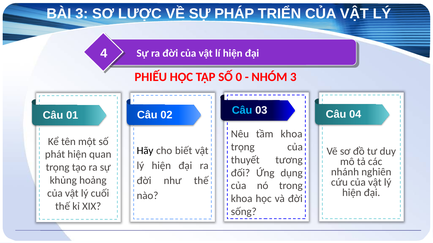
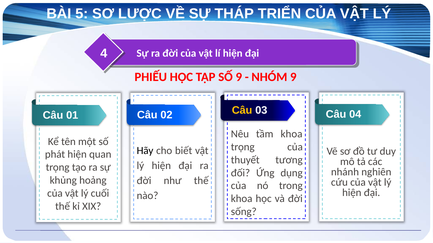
BÀI 3: 3 -> 5 (82, 14)
PHÁP: PHÁP -> THÁP (234, 14)
SỐ 0: 0 -> 9 (239, 77)
NHÓM 3: 3 -> 9 (293, 77)
Câu colour: light blue -> yellow (242, 111)
